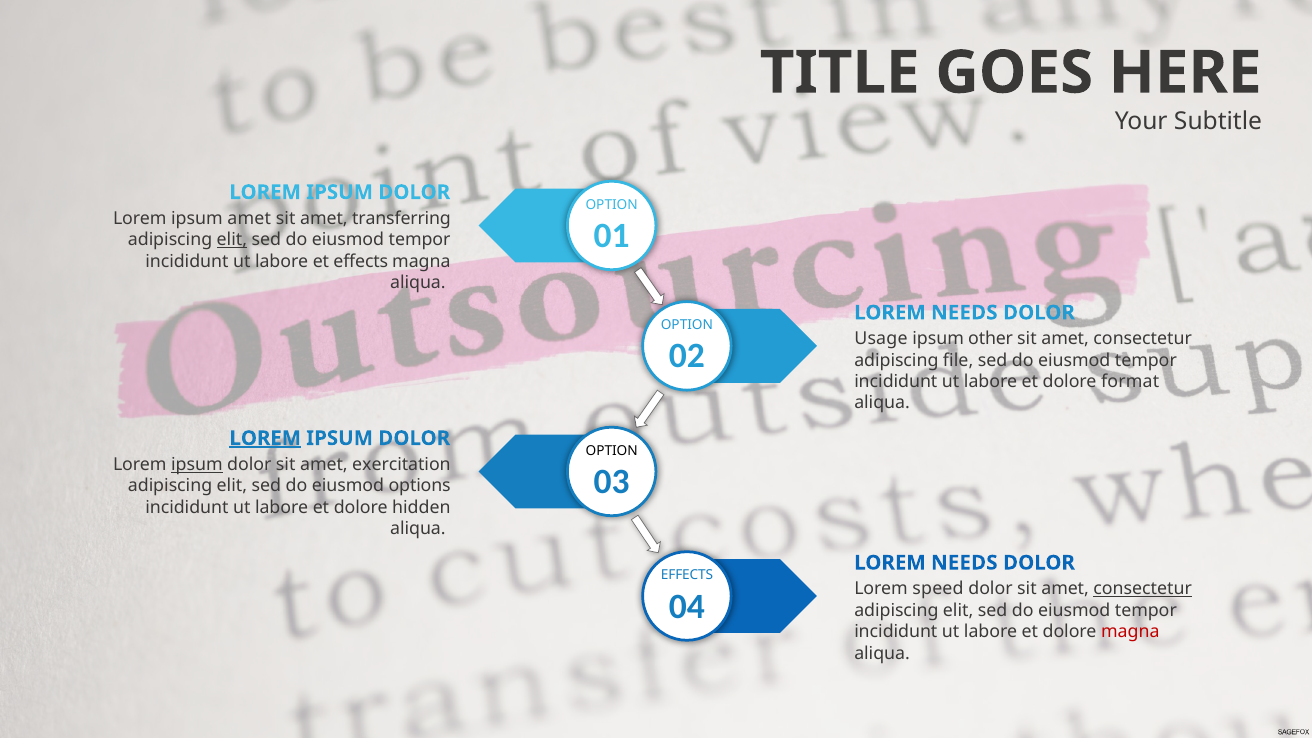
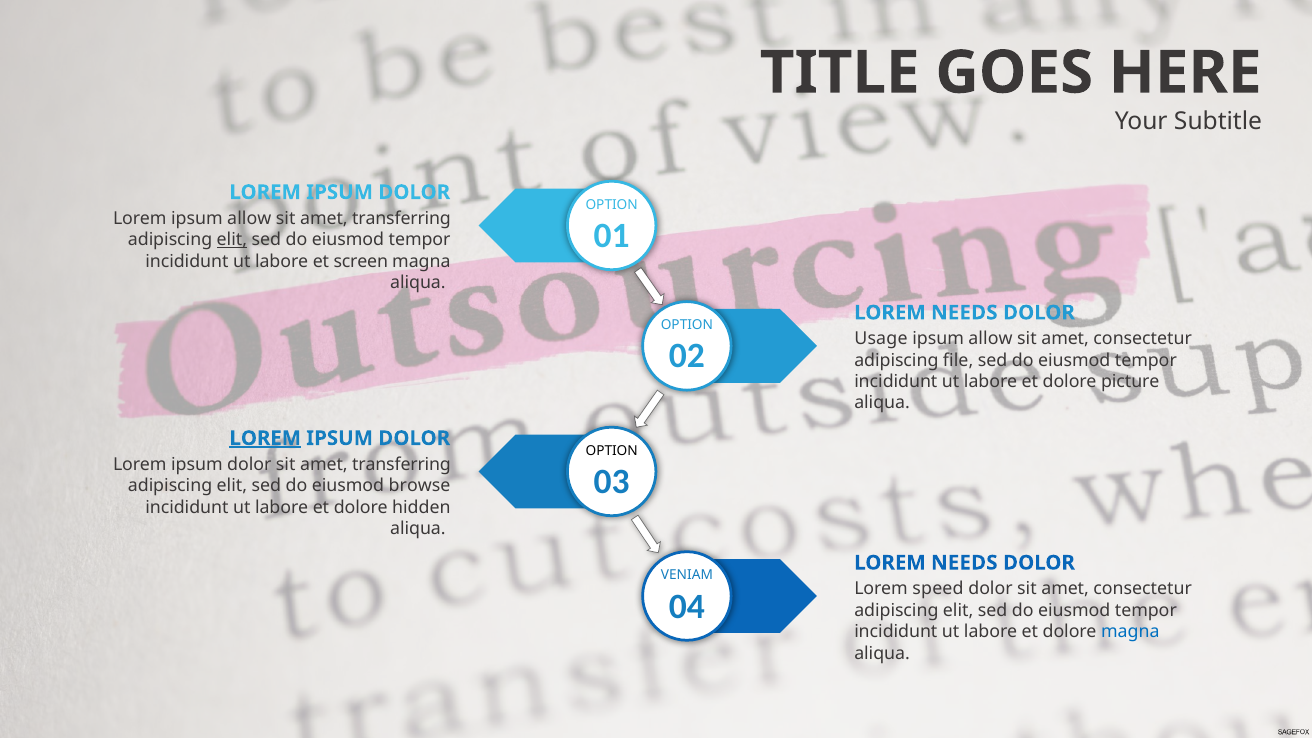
Lorem ipsum amet: amet -> allow (249, 219)
et effects: effects -> screen (361, 261)
other: other -> allow (991, 339)
format: format -> picture (1130, 382)
ipsum underline: present -> none (197, 465)
dolor sit amet exercitation: exercitation -> transferring (402, 465)
options: options -> browse (420, 486)
EFFECTS: EFFECTS -> VENIAM (687, 575)
consectetur underline: present -> none (1143, 589)
magna colour: red -> blue (1130, 632)
